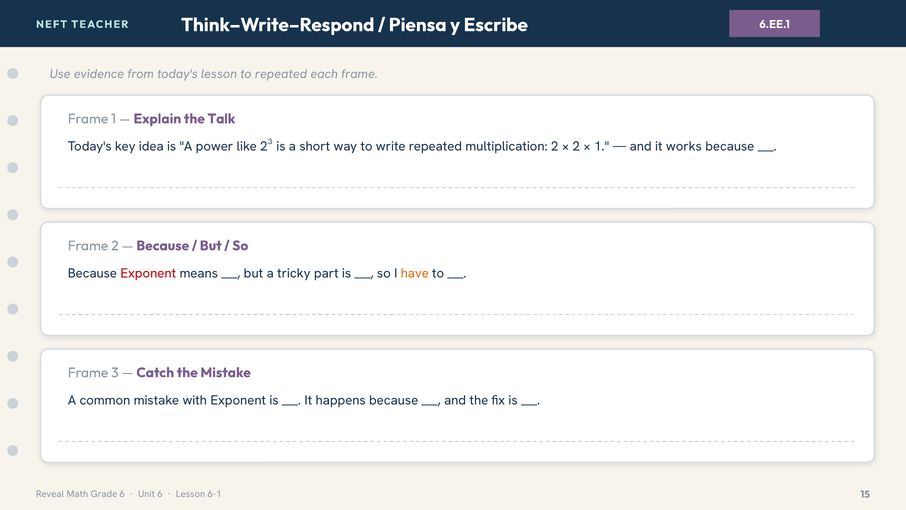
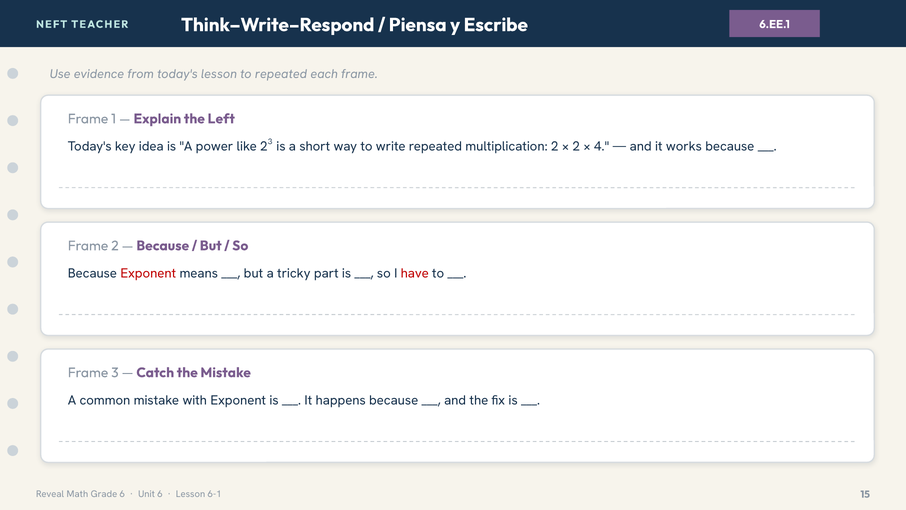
Talk: Talk -> Left (221, 119)
1: 1 -> 4 (602, 146)
have colour: orange -> red (415, 273)
